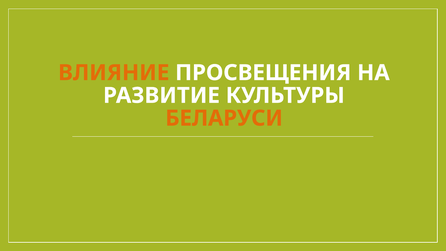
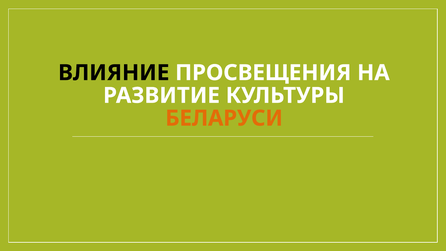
ВЛИЯНИЕ colour: orange -> black (114, 73)
